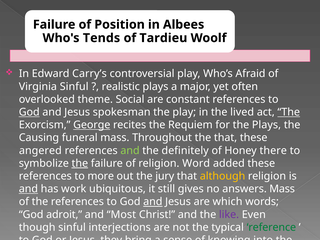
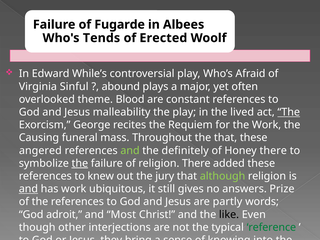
Position: Position -> Fugarde (120, 25)
Tardieu: Tardieu -> Erected (163, 38)
Carry’s: Carry’s -> While’s (90, 74)
realistic: realistic -> abound (121, 87)
Social: Social -> Blood (130, 99)
God underline: present -> none (29, 112)
spokesman: spokesman -> malleability (122, 112)
George underline: present -> none (92, 125)
the Plays: Plays -> Work (267, 125)
religion Word: Word -> There (196, 163)
more: more -> knew (101, 176)
although colour: yellow -> light green (223, 176)
answers Mass: Mass -> Prize (282, 189)
and underline: present -> none (153, 202)
which: which -> partly (228, 202)
like colour: purple -> black (229, 215)
though sinful: sinful -> other (72, 227)
